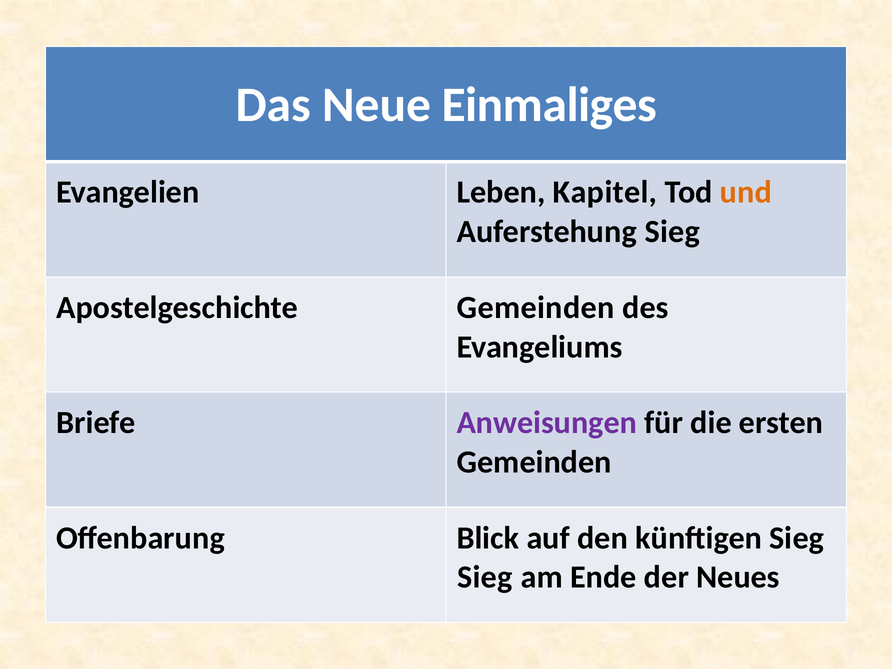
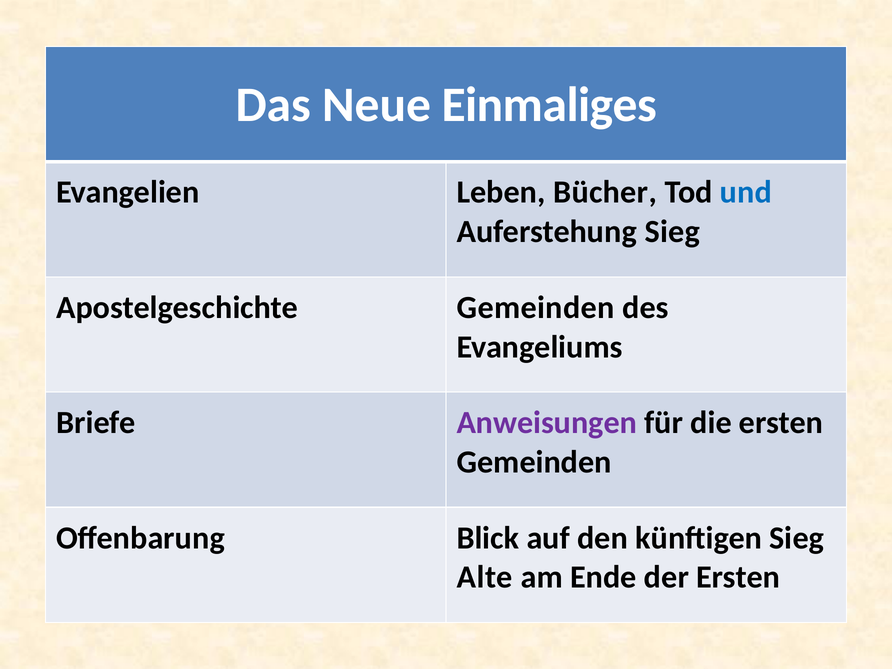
Kapitel: Kapitel -> Bücher (605, 192)
und colour: orange -> blue (746, 192)
Sieg: Sieg -> Alte (485, 577)
der Neues: Neues -> Ersten (738, 577)
